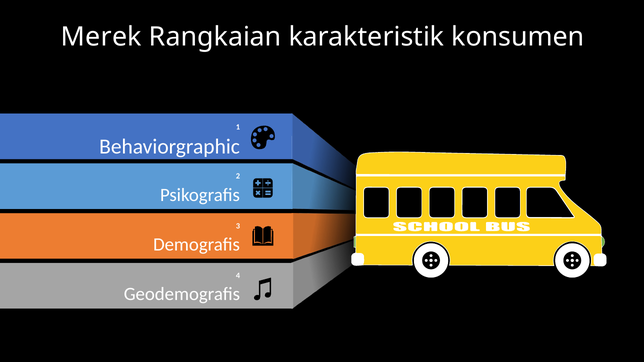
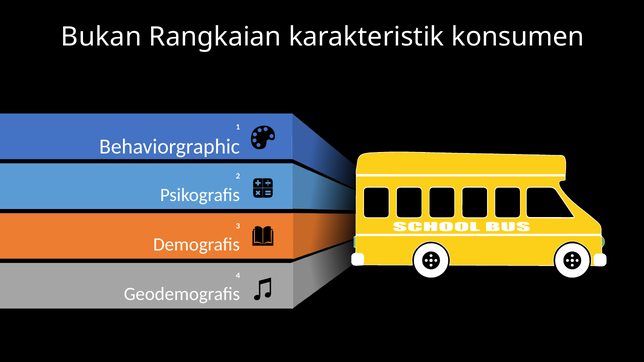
Merek: Merek -> Bukan (101, 37)
